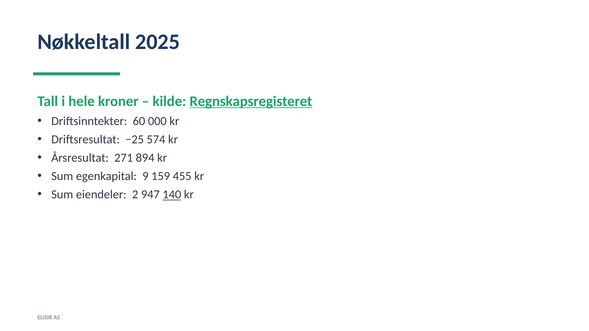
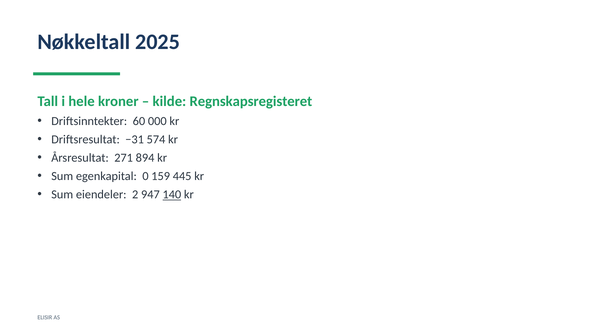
Regnskapsregisteret underline: present -> none (251, 101)
−25: −25 -> −31 (135, 140)
9: 9 -> 0 (145, 176)
455: 455 -> 445 (182, 176)
